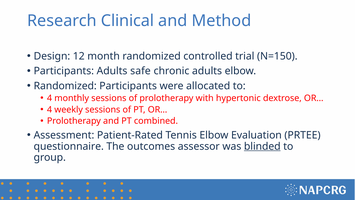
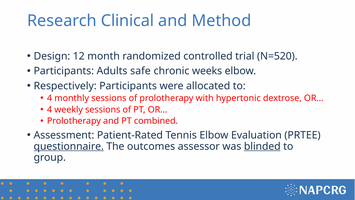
N=150: N=150 -> N=520 (277, 56)
chronic adults: adults -> weeks (207, 71)
Randomized: Randomized -> Respectively (65, 86)
questionnaire underline: none -> present (69, 146)
